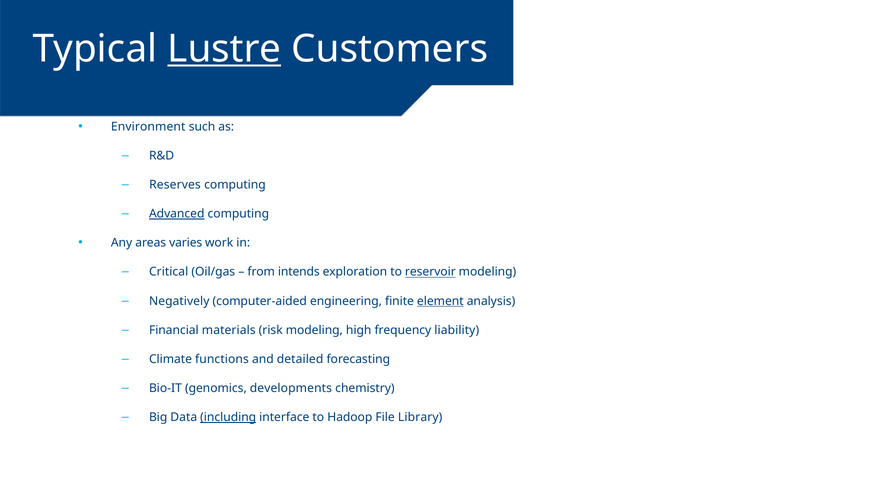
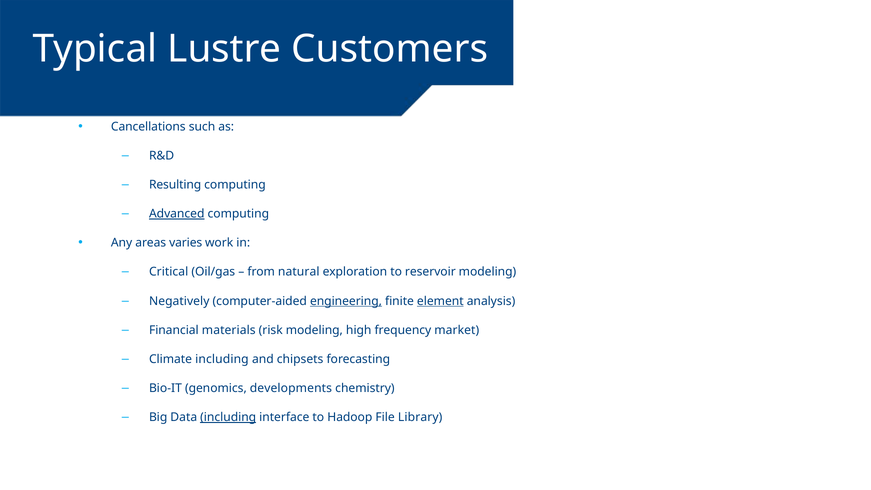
Lustre underline: present -> none (224, 49)
Environment: Environment -> Cancellations (148, 127)
Reserves: Reserves -> Resulting (175, 185)
intends: intends -> natural (299, 272)
reservoir underline: present -> none (430, 272)
engineering underline: none -> present (346, 301)
liability: liability -> market (457, 330)
Climate functions: functions -> including (222, 359)
detailed: detailed -> chipsets (300, 359)
